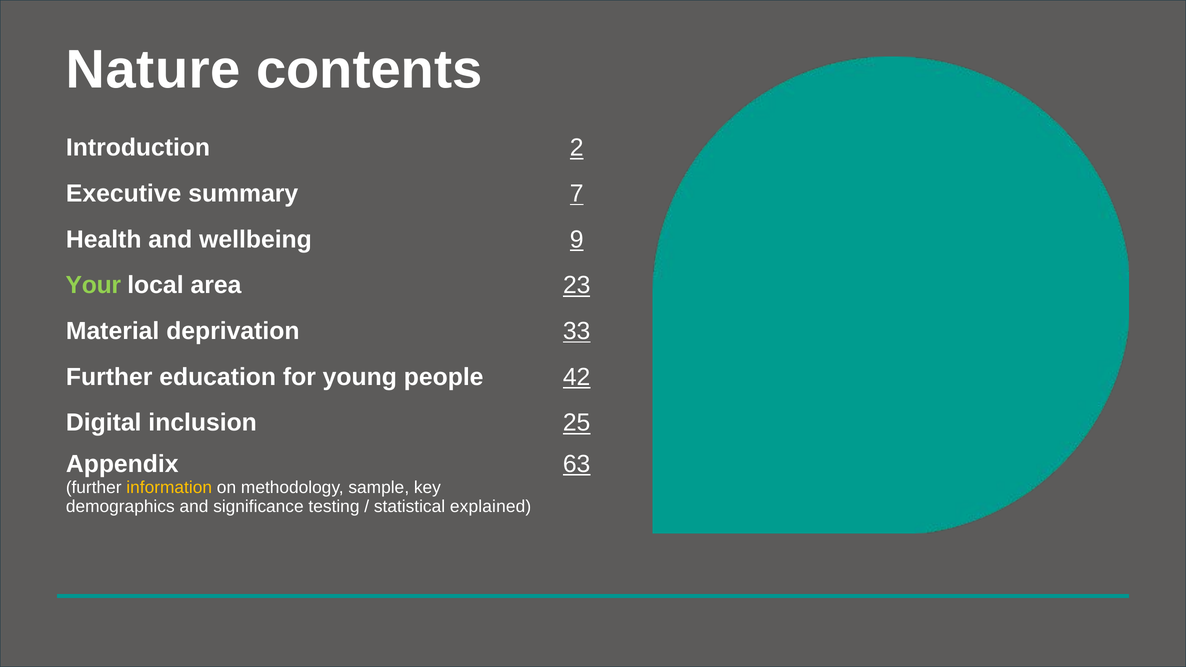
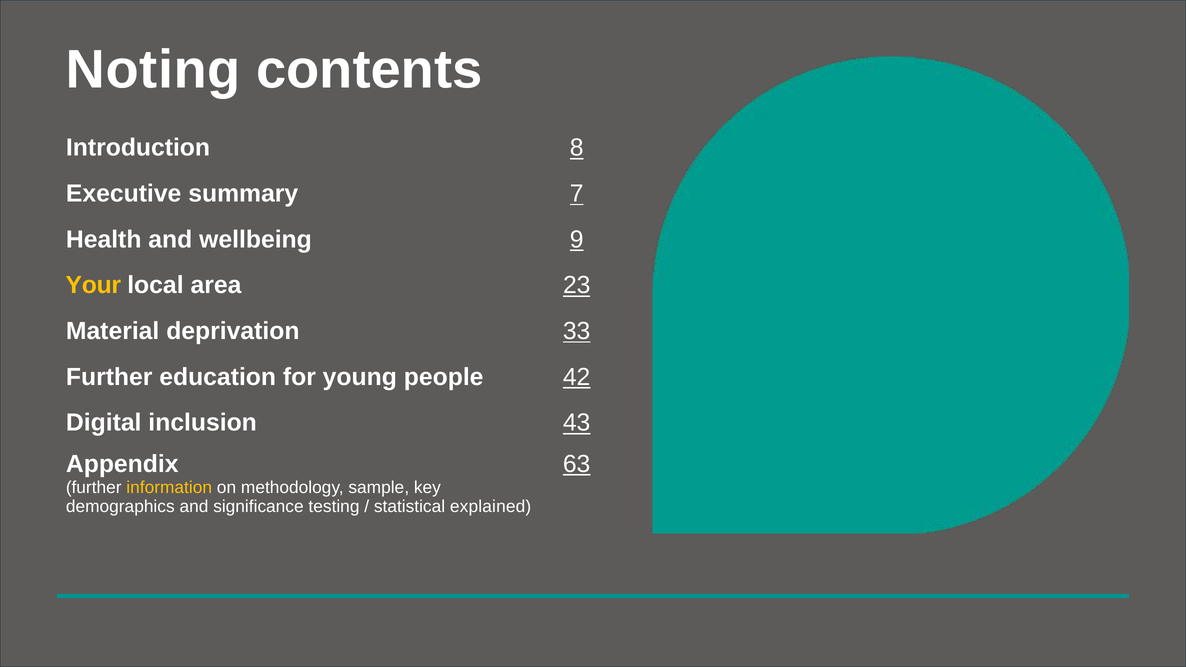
Nature: Nature -> Noting (153, 70)
2: 2 -> 8 (577, 148)
Your colour: light green -> yellow (93, 285)
25: 25 -> 43 (577, 423)
